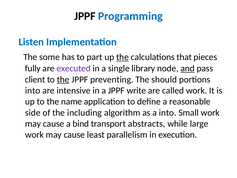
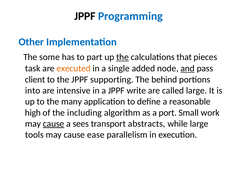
Listen: Listen -> Other (31, 42)
fully: fully -> task (33, 68)
executed colour: purple -> orange (74, 68)
library: library -> added (143, 68)
the underline: present -> none (63, 79)
preventing: preventing -> supporting (112, 79)
should: should -> behind (164, 79)
called work: work -> large (197, 90)
name: name -> many (72, 101)
side: side -> high (33, 112)
a into: into -> port (168, 112)
cause underline: none -> present (54, 124)
bind: bind -> sees (81, 124)
work: work -> tools (34, 135)
least: least -> ease (96, 135)
